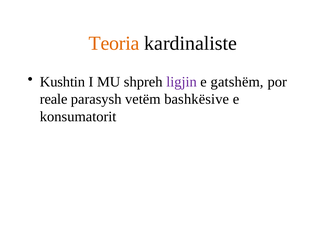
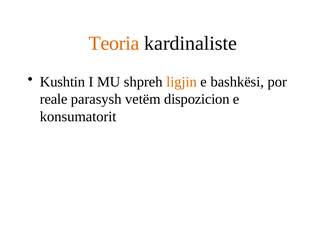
ligjin colour: purple -> orange (182, 82)
gatshëm: gatshëm -> bashkësi (237, 82)
bashkësive: bashkësive -> dispozicion (197, 99)
